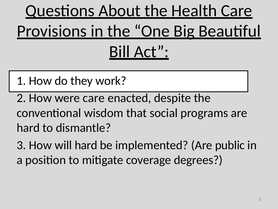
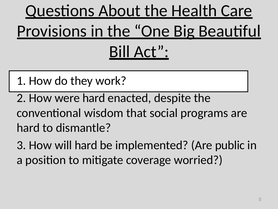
were care: care -> hard (94, 98)
degrees: degrees -> worried (198, 160)
